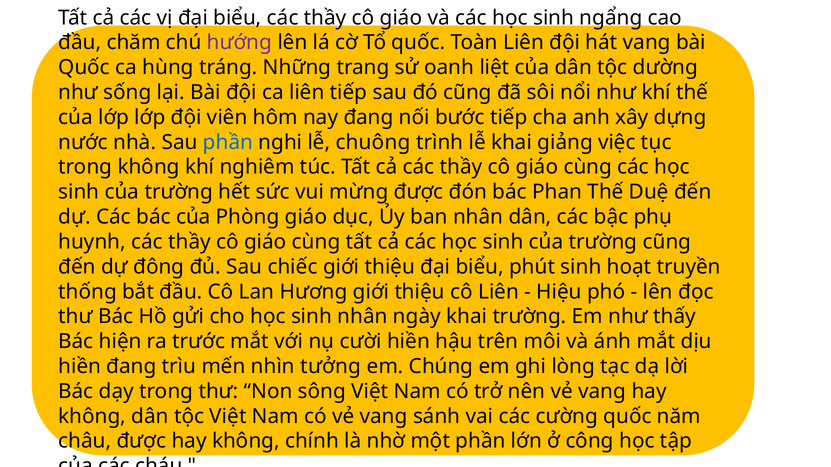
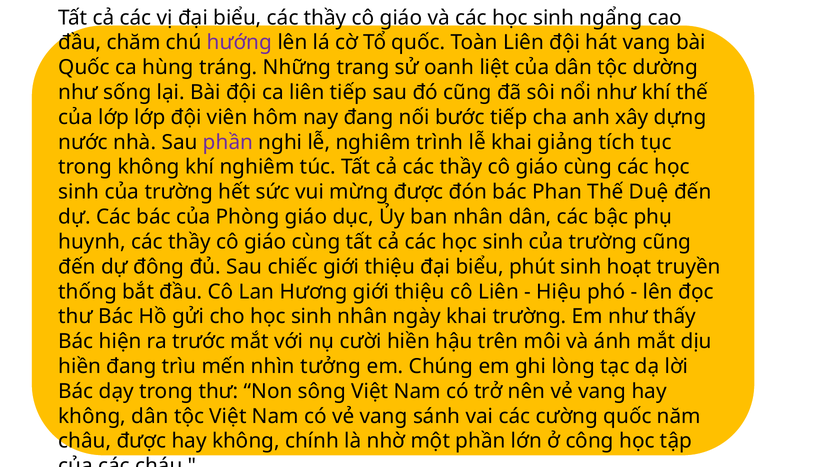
phần colour: blue -> purple (228, 142)
lễ chuông: chuông -> nghiêm (373, 142)
việc: việc -> tích (617, 142)
